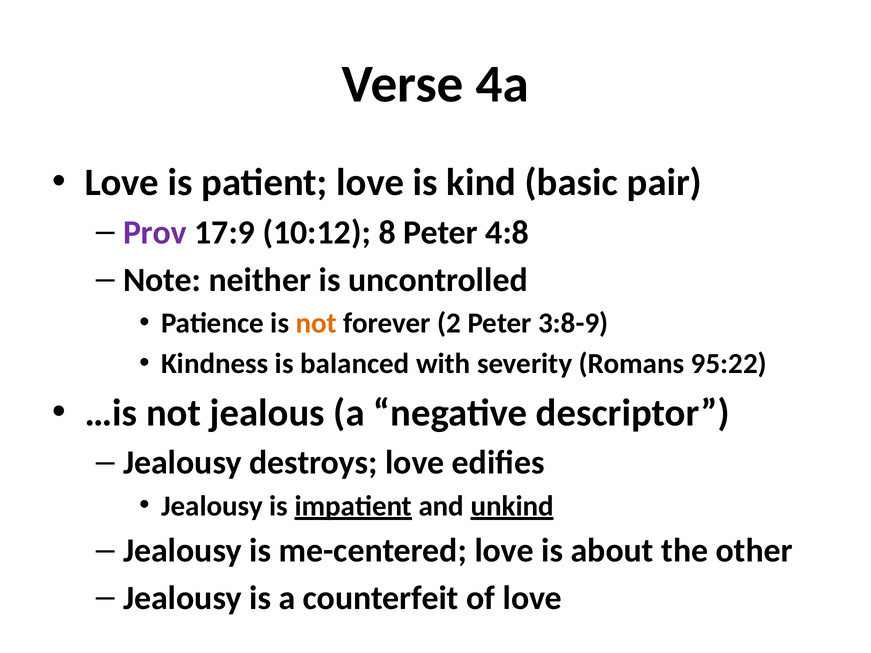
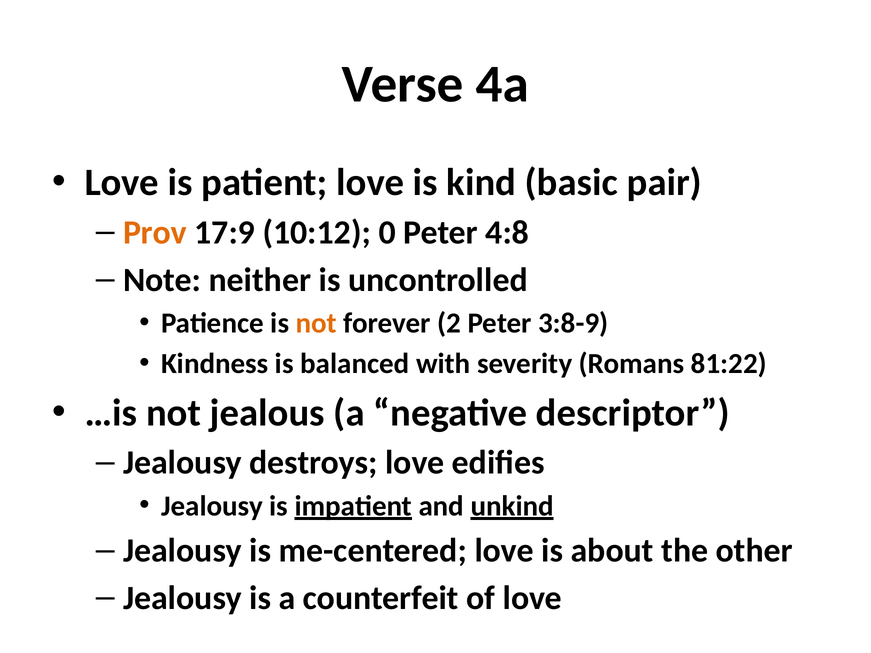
Prov colour: purple -> orange (155, 233)
8: 8 -> 0 (387, 233)
95:22: 95:22 -> 81:22 (729, 364)
